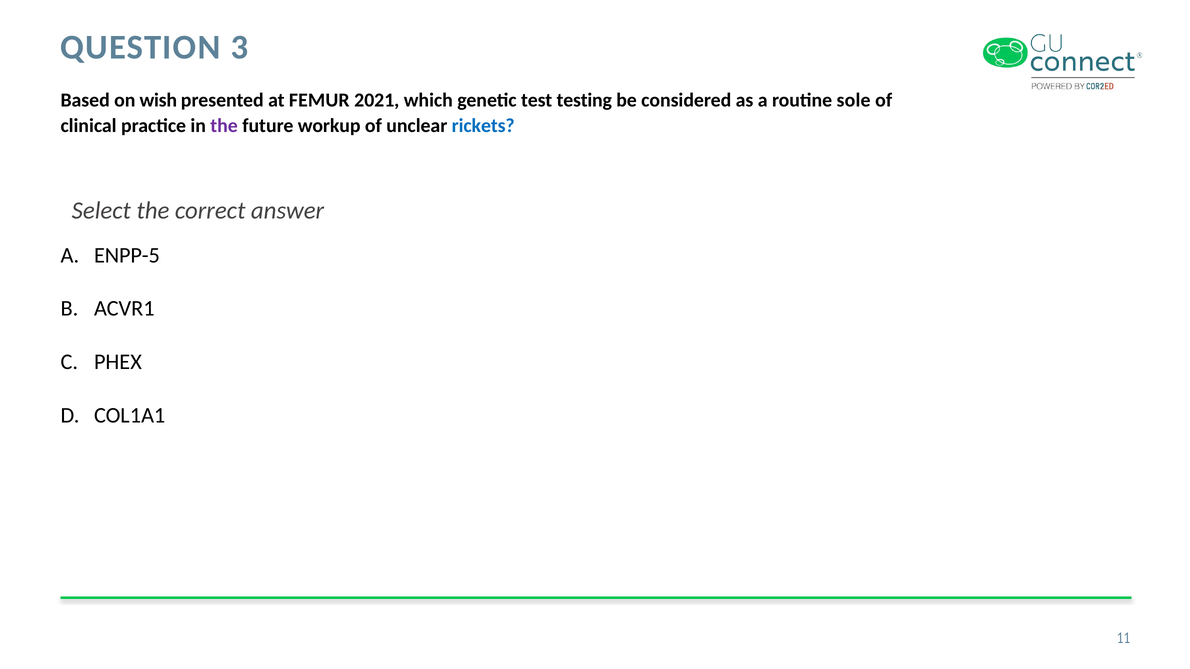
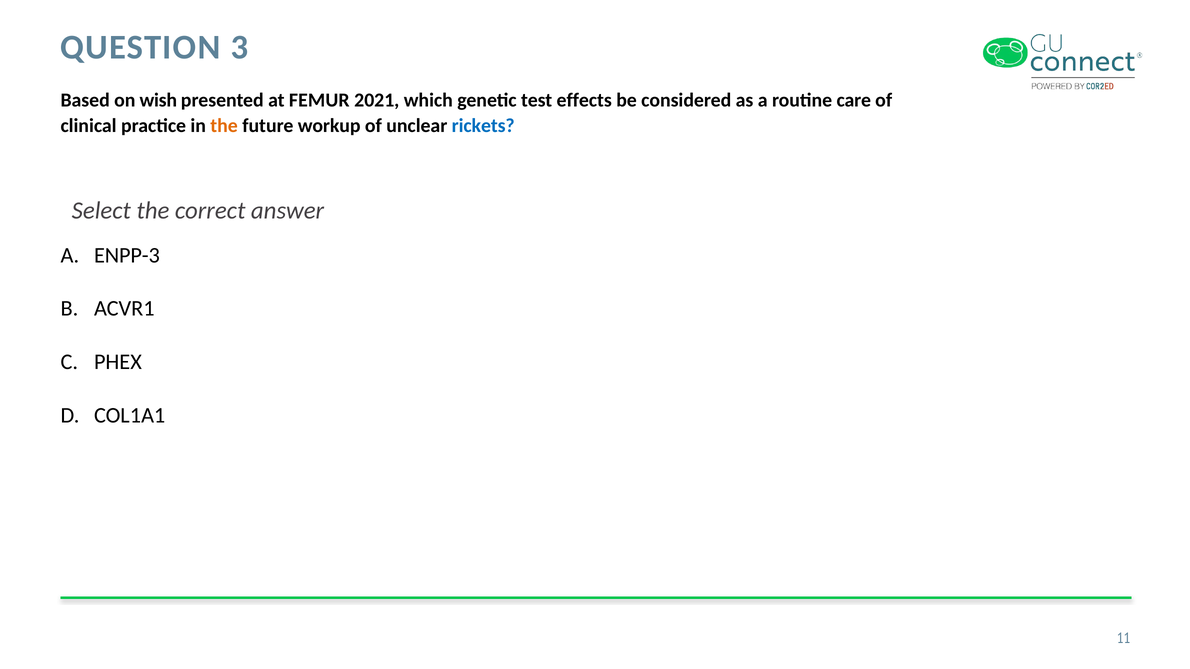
testing: testing -> effects (584, 100)
sole: sole -> care (854, 100)
the colour: purple -> orange (224, 126)
ENPP-5: ENPP-5 -> ENPP-3 (127, 255)
